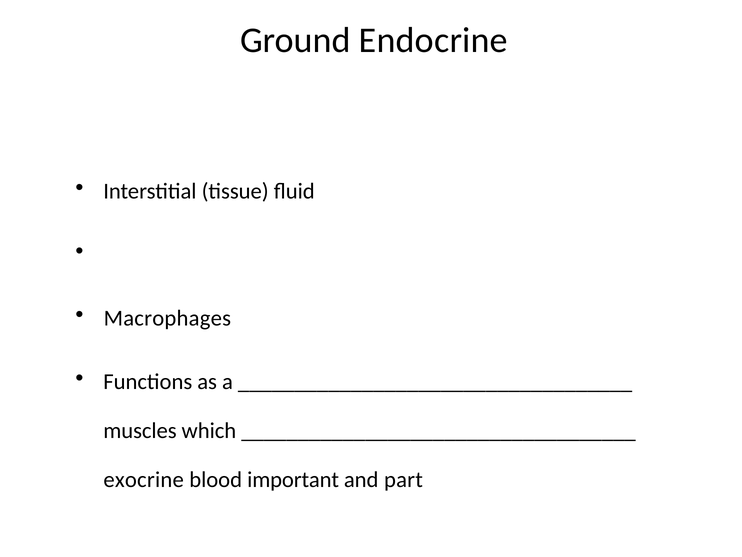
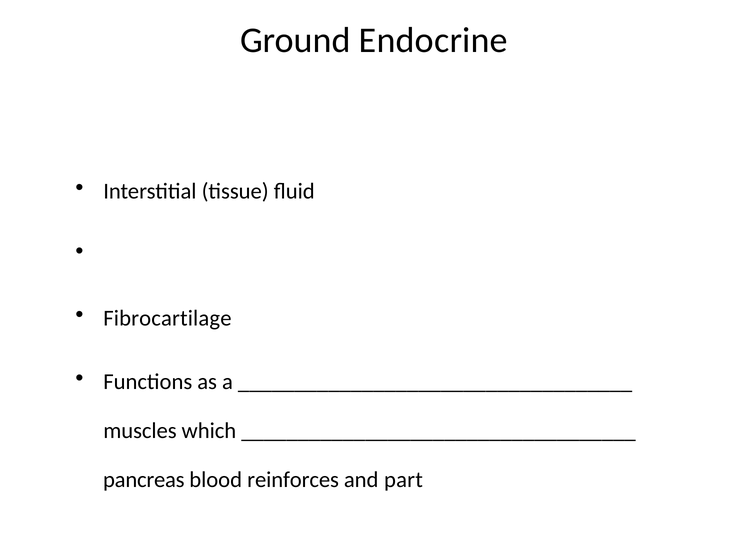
Macrophages: Macrophages -> Fibrocartilage (167, 318)
exocrine: exocrine -> pancreas (144, 479)
important: important -> reinforces (293, 479)
